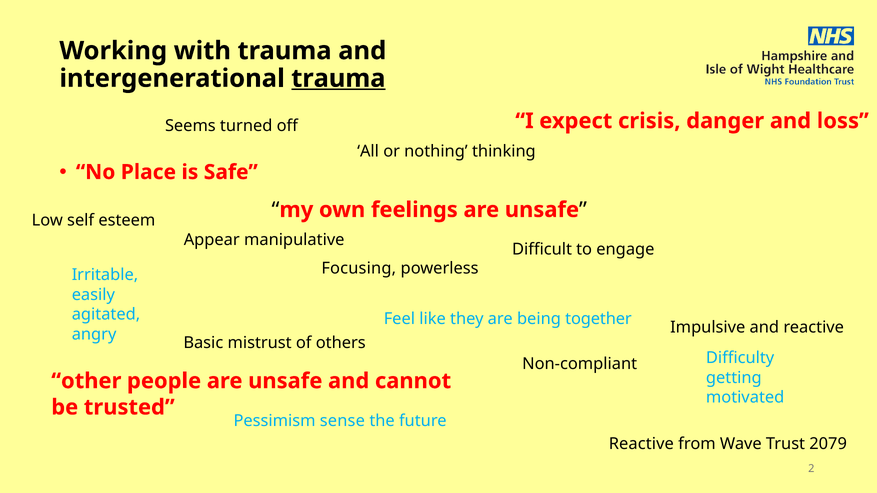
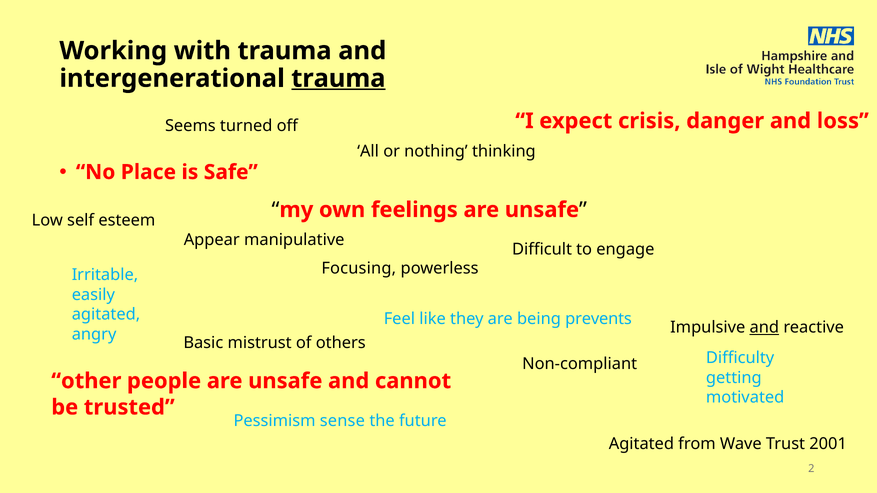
together: together -> prevents (599, 319)
and underline: none -> present (764, 328)
Reactive: Reactive -> Agitated (641, 444)
2079: 2079 -> 2001 (828, 444)
